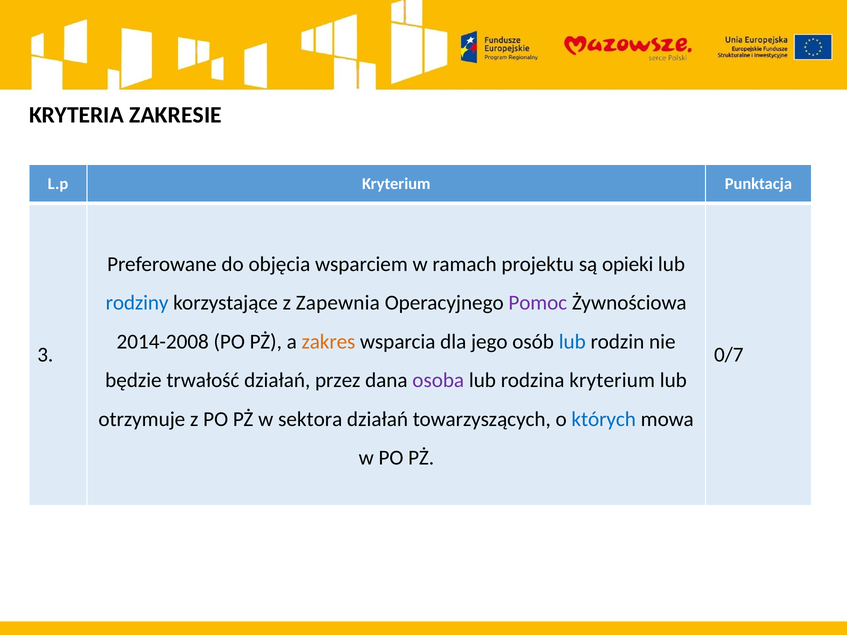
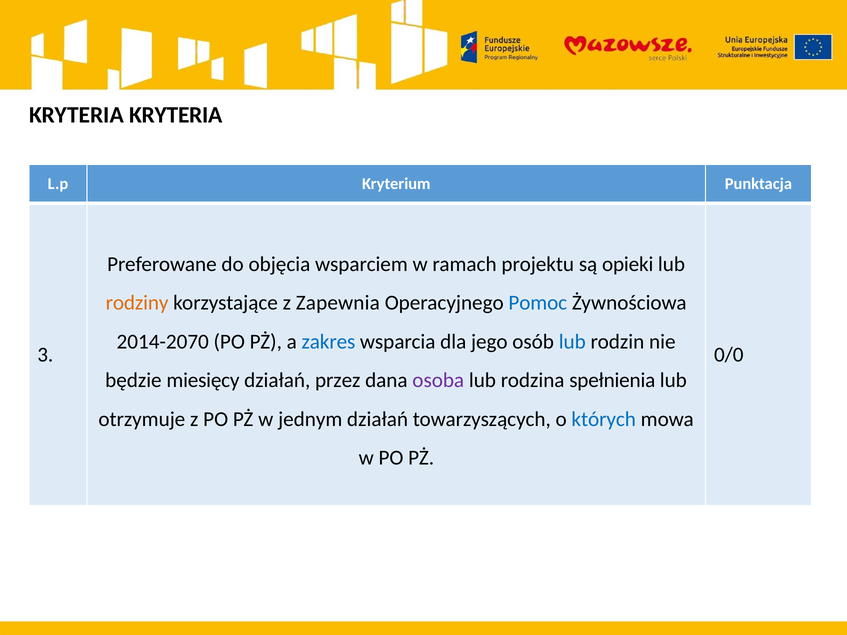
KRYTERIA ZAKRESIE: ZAKRESIE -> KRYTERIA (176, 115)
rodziny colour: blue -> orange (137, 303)
Pomoc colour: purple -> blue (538, 303)
2014-2008: 2014-2008 -> 2014-2070 (163, 342)
zakres colour: orange -> blue (328, 342)
0/7: 0/7 -> 0/0 (729, 355)
trwałość: trwałość -> miesięcy (203, 381)
rodzina kryterium: kryterium -> spełnienia (612, 381)
sektora: sektora -> jednym (310, 419)
